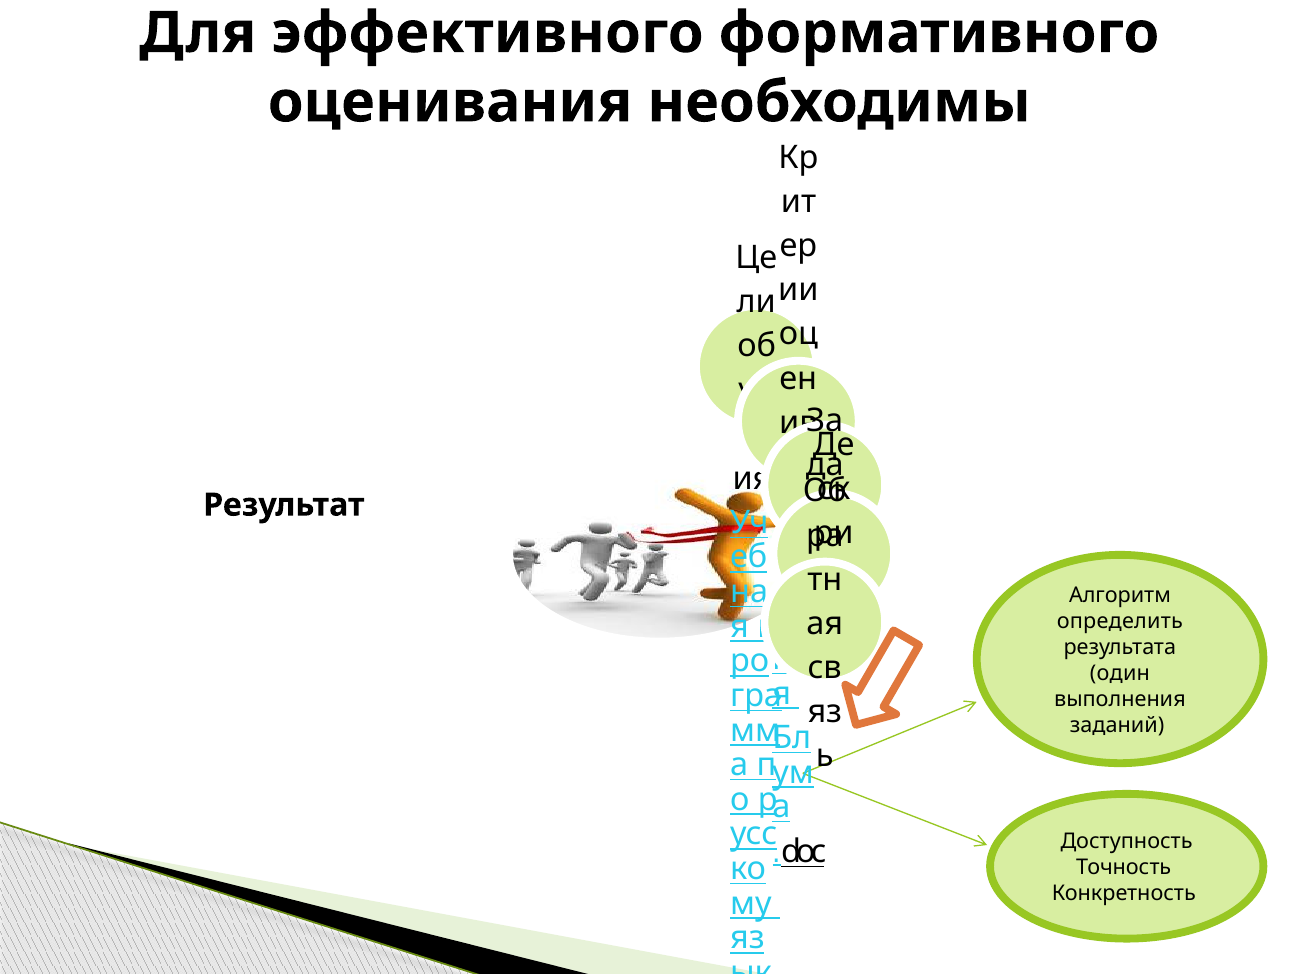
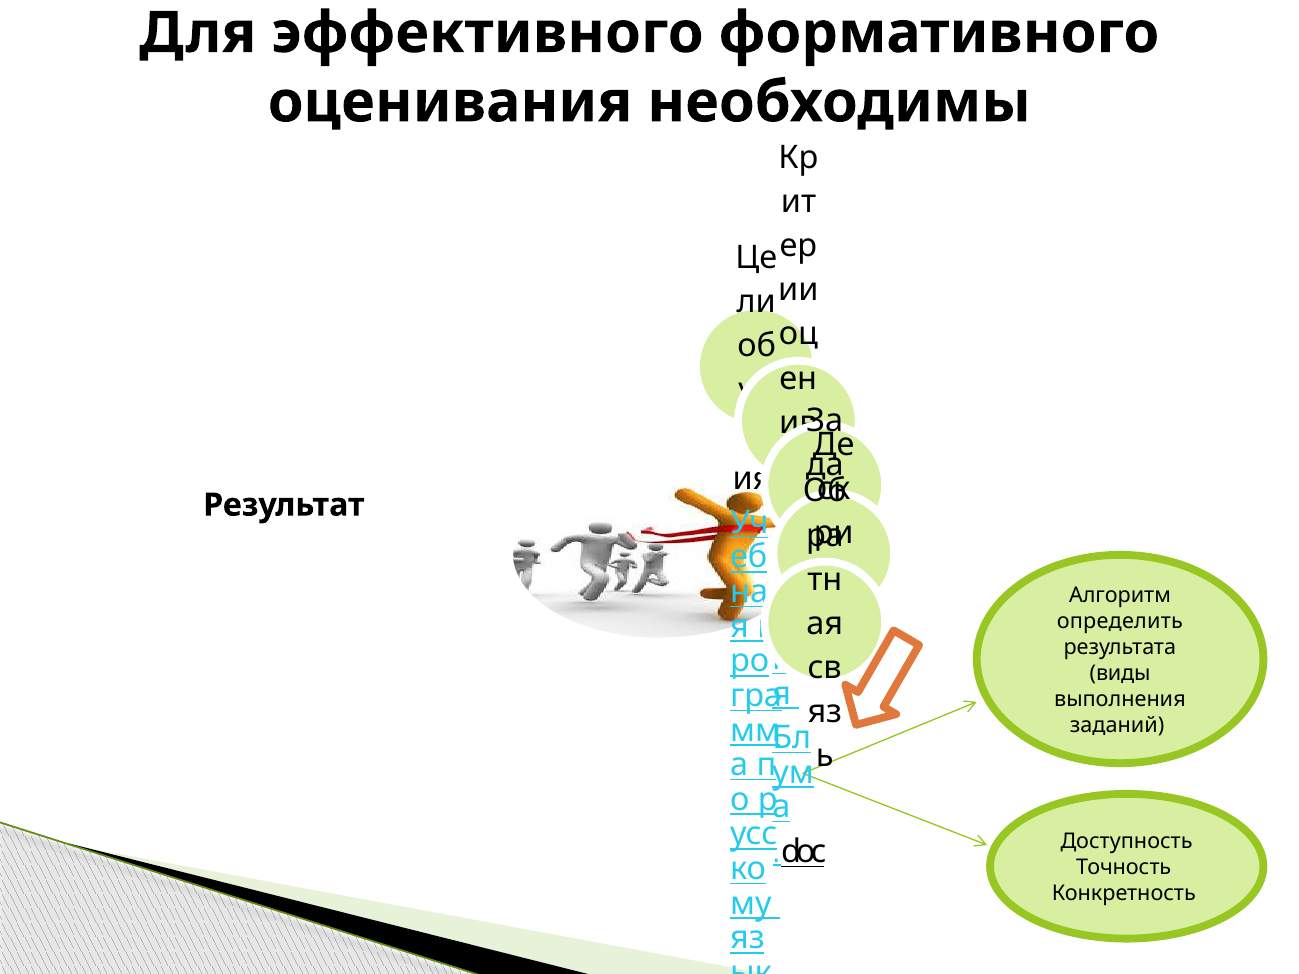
один: один -> виды (1120, 674)
